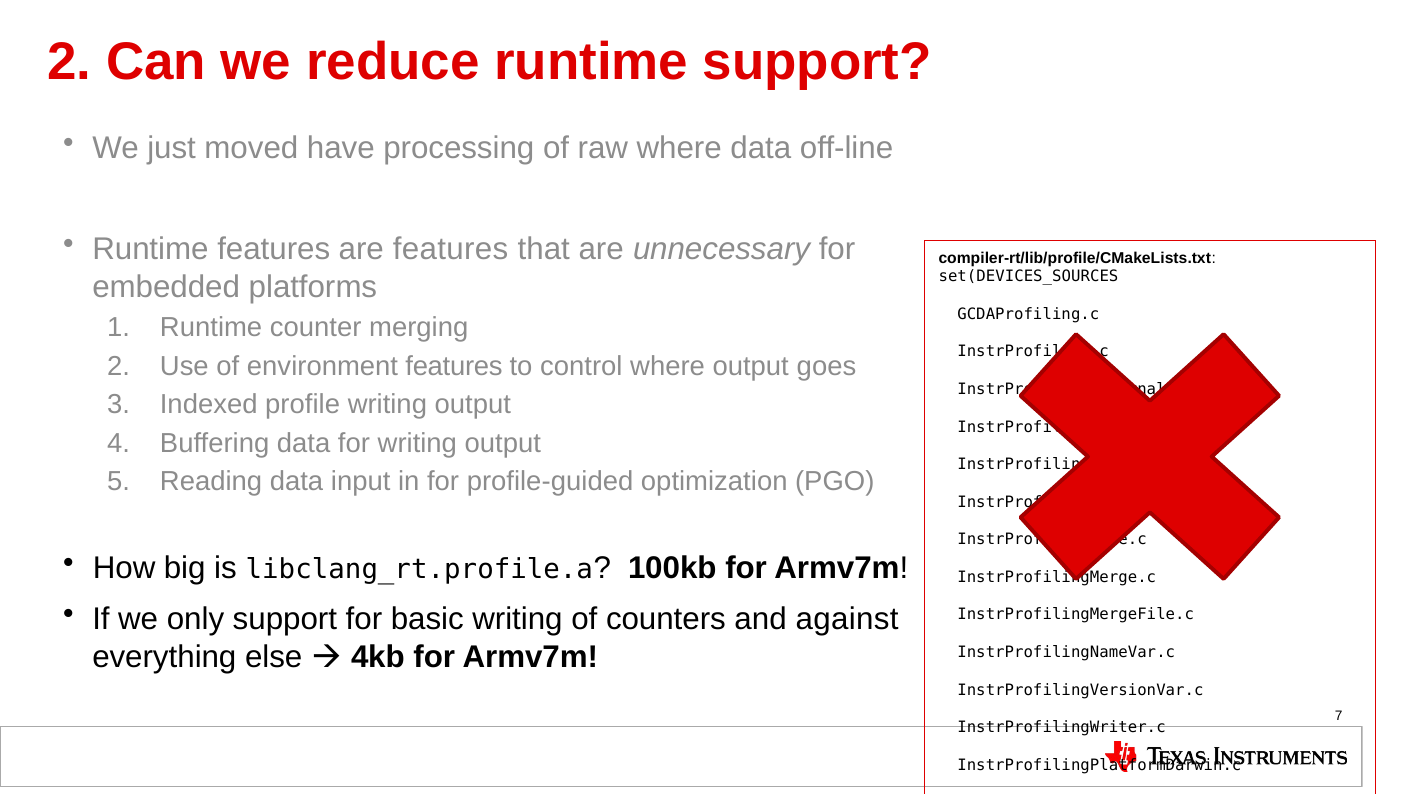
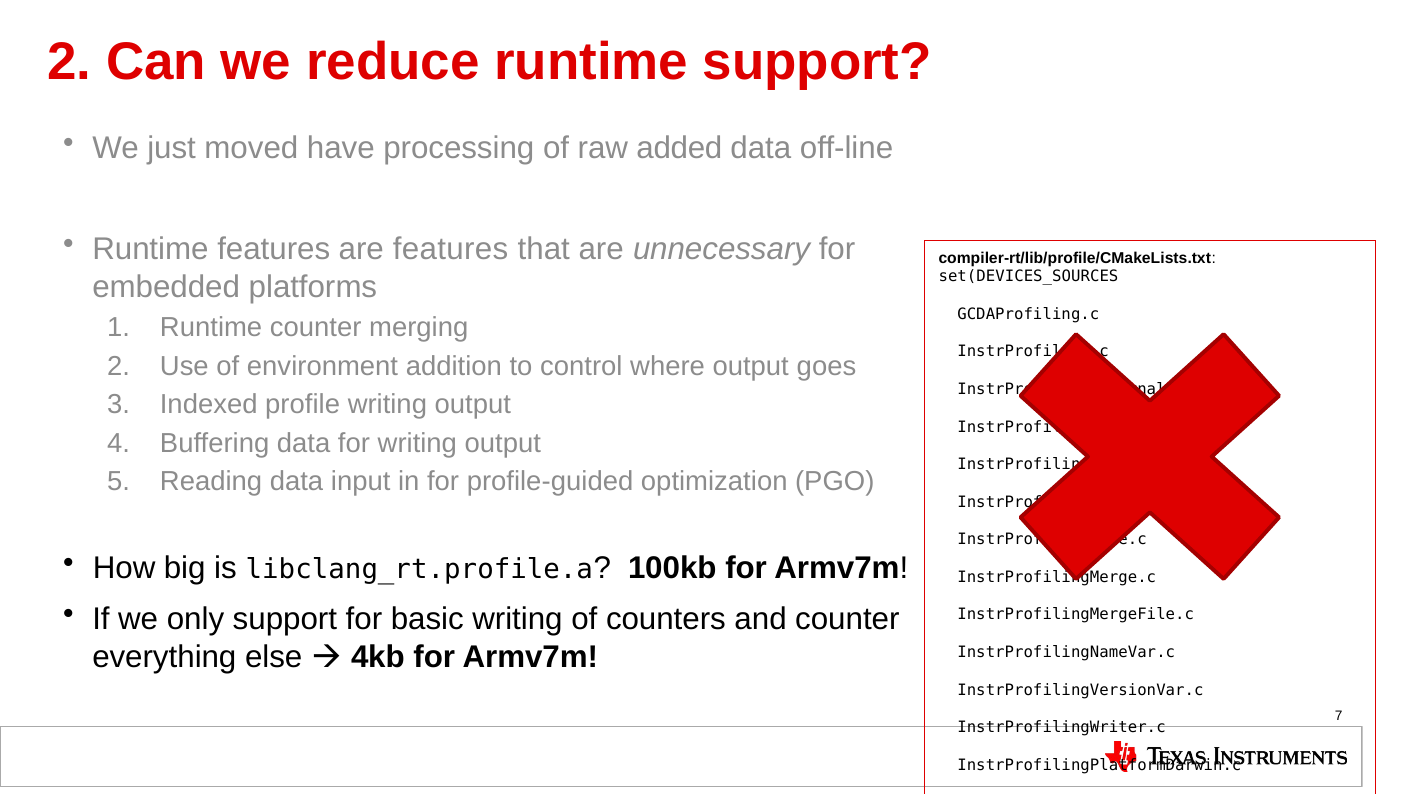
raw where: where -> added (679, 148)
environment features: features -> addition (454, 366)
and against: against -> counter (847, 619)
